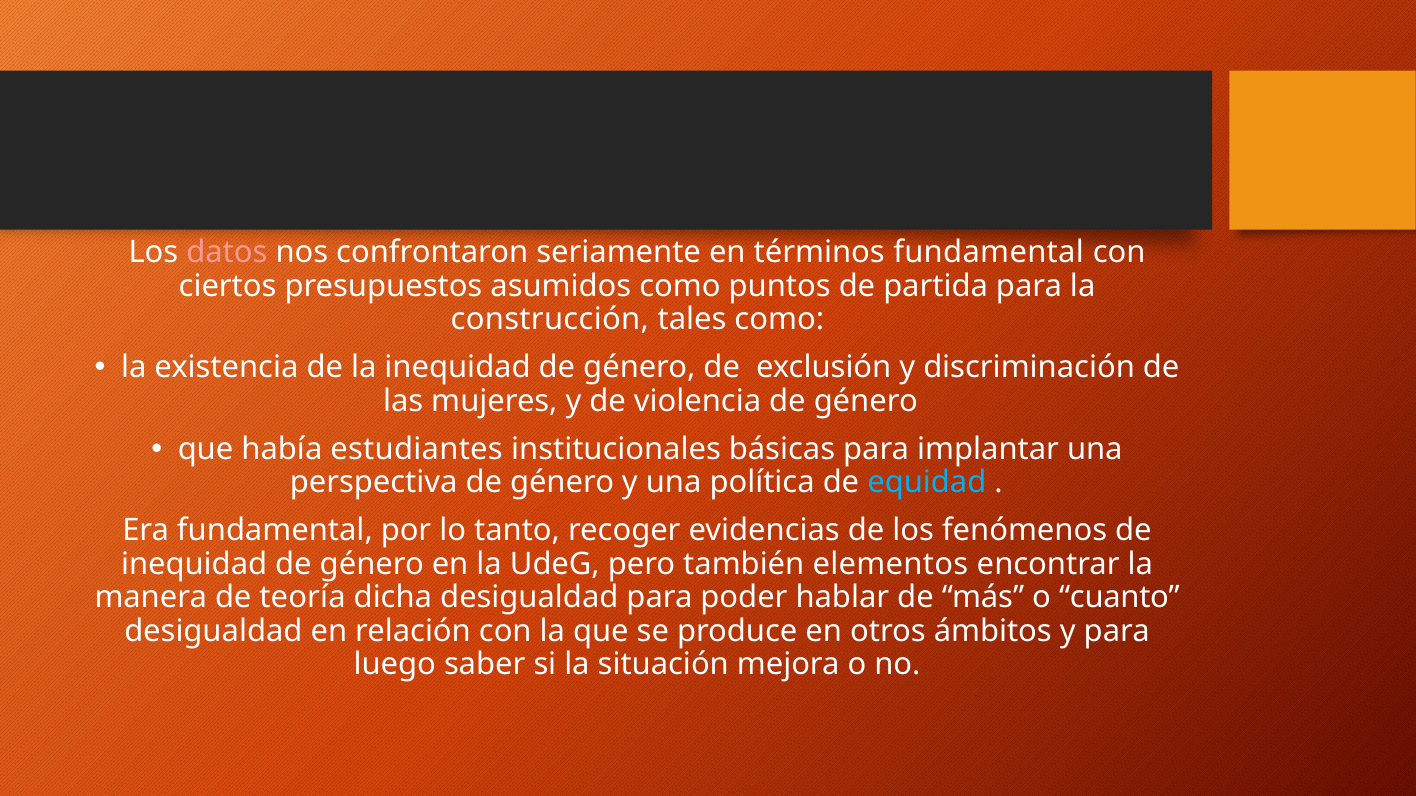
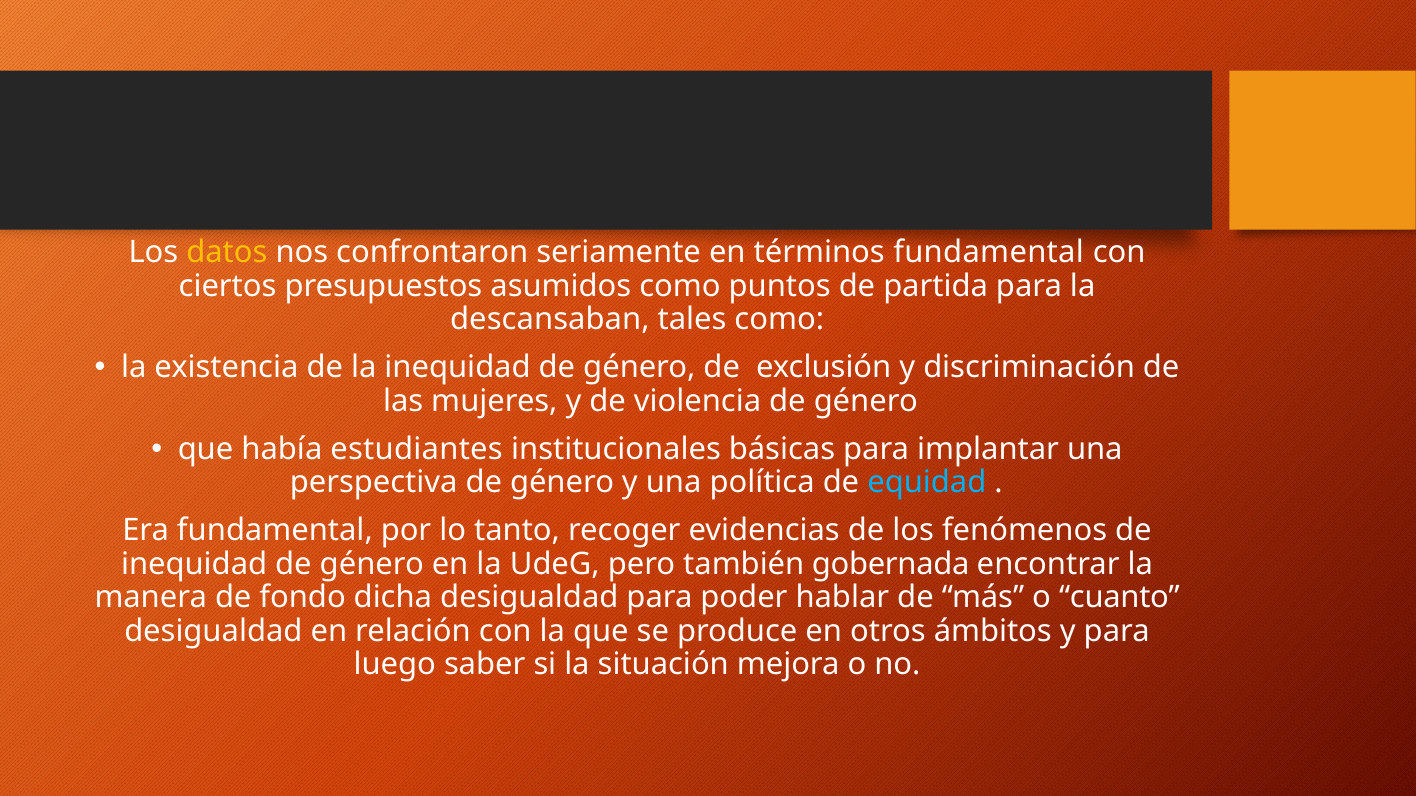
datos colour: pink -> yellow (227, 253)
construcción: construcción -> descansaban (550, 319)
elementos: elementos -> gobernada (891, 564)
teoría: teoría -> fondo (303, 598)
